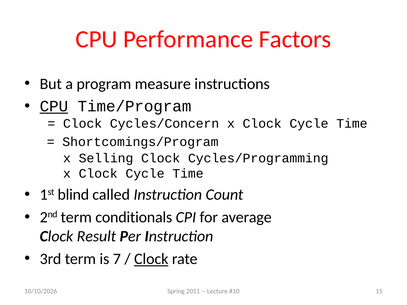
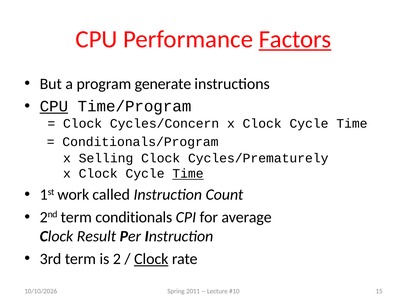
Factors underline: none -> present (295, 39)
measure: measure -> generate (163, 84)
Shortcomings/Program: Shortcomings/Program -> Conditionals/Program (140, 142)
Cycles/Programming: Cycles/Programming -> Cycles/Prematurely (258, 158)
Time underline: none -> present (188, 174)
blind: blind -> work (73, 195)
7: 7 -> 2 (117, 259)
